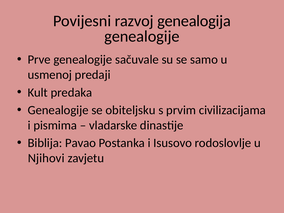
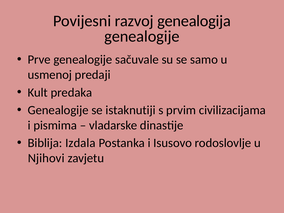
obiteljsku: obiteljsku -> istaknutiji (131, 110)
Pavao: Pavao -> Izdala (80, 143)
